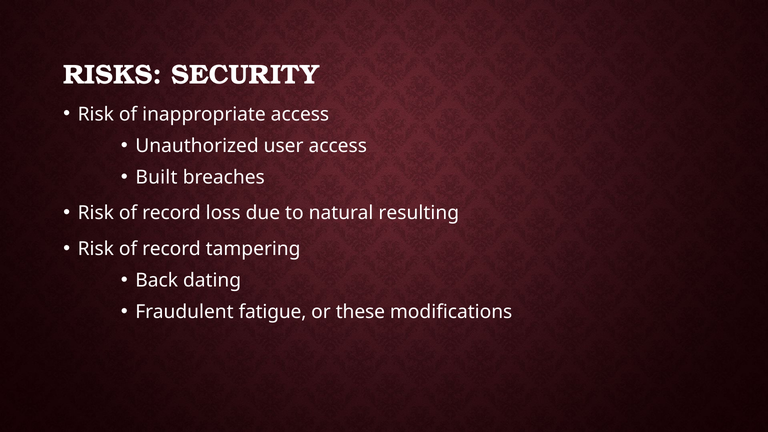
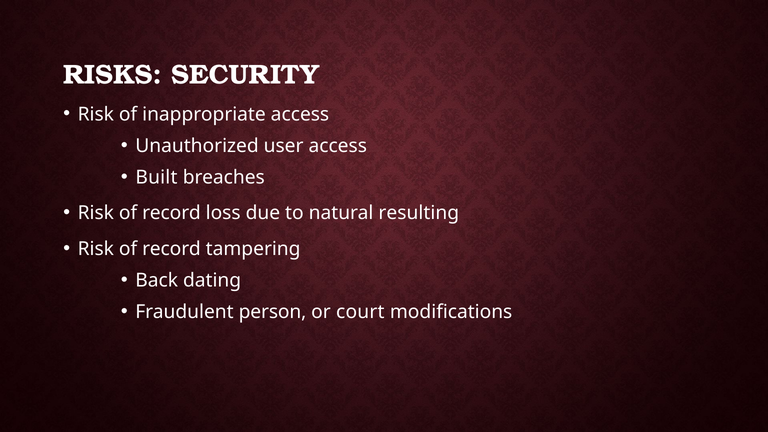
fatigue: fatigue -> person (273, 312)
these: these -> court (360, 312)
